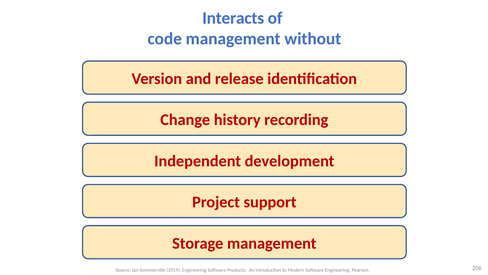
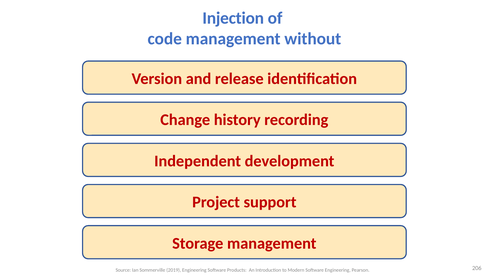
Interacts: Interacts -> Injection (233, 18)
